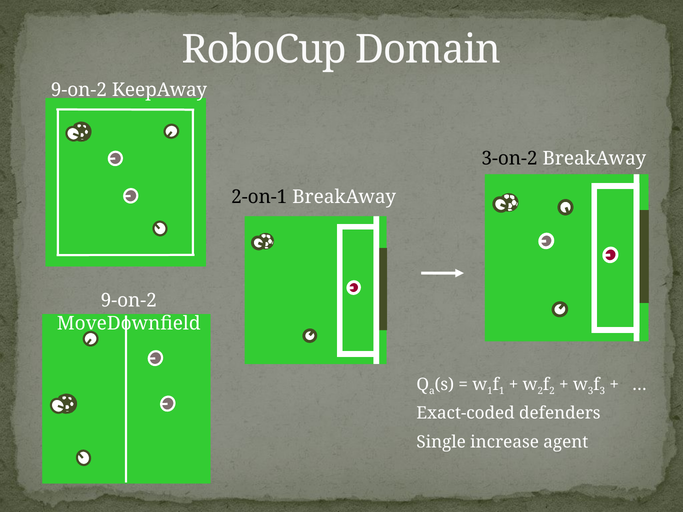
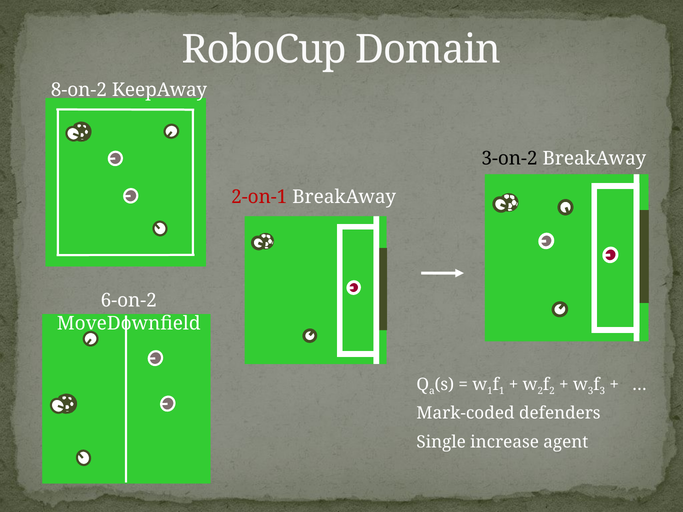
9-on-2: 9-on-2 -> 8-on-2 (79, 90)
2-on-1 colour: black -> red (259, 197)
9-on-2: 9-on-2 -> 6-on-2 (129, 301)
Exact-coded: Exact-coded -> Mark-coded (466, 413)
